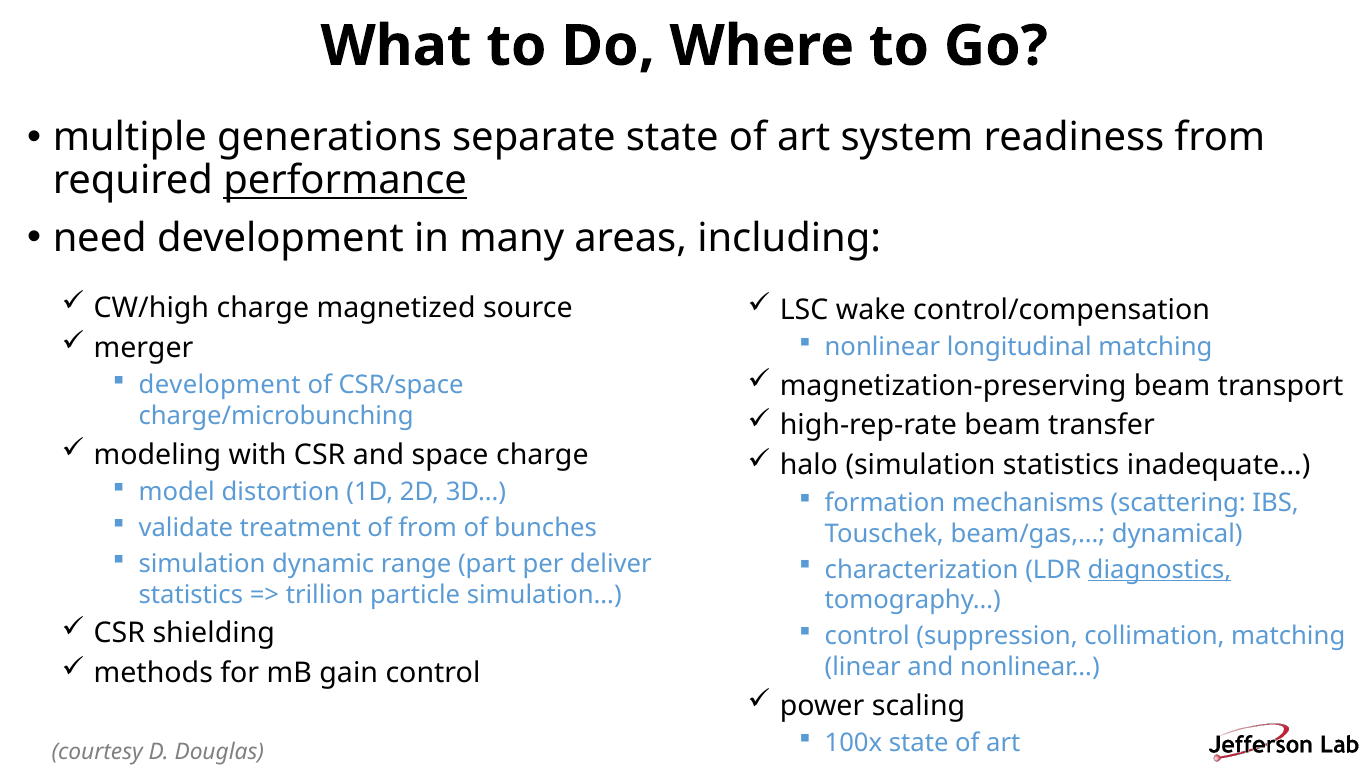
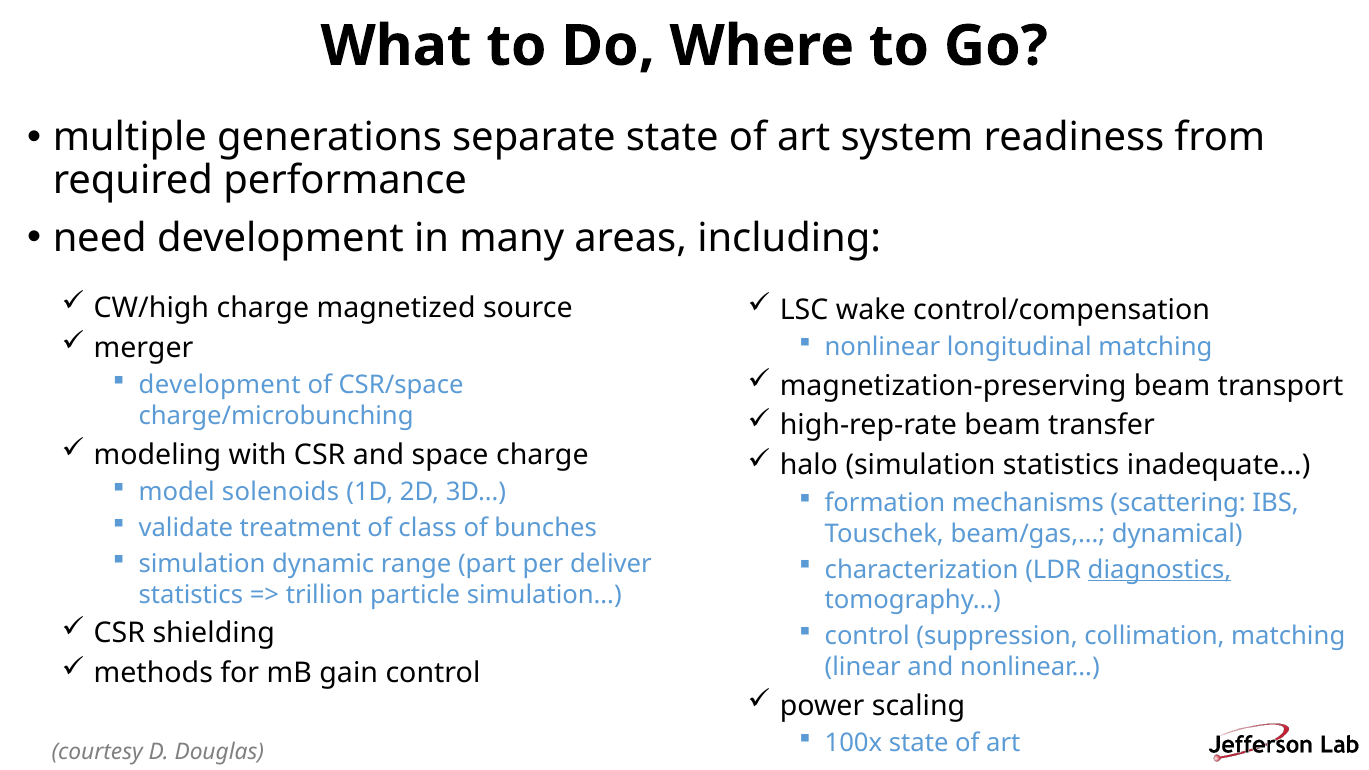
performance underline: present -> none (345, 181)
distortion: distortion -> solenoids (281, 492)
of from: from -> class (428, 528)
